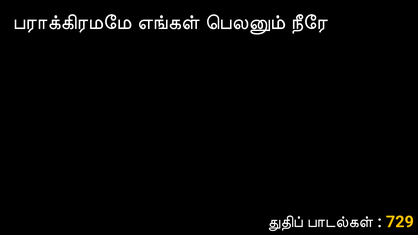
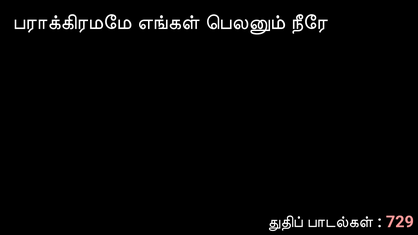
729 colour: yellow -> pink (400, 222)
